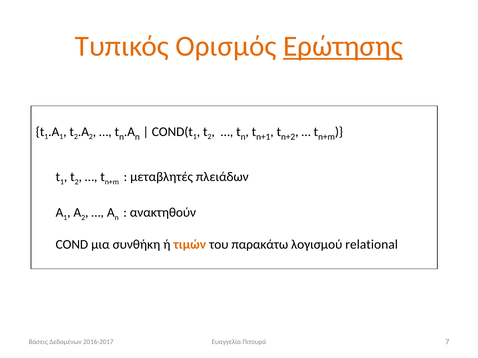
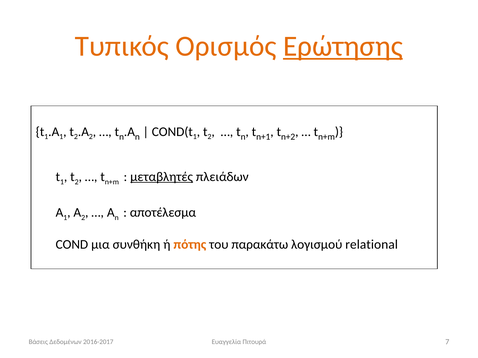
μεταβλητές underline: none -> present (162, 177)
ανακτηθούν: ανακτηθούν -> αποτέλεσμα (163, 213)
τιμών: τιμών -> πότης (190, 245)
